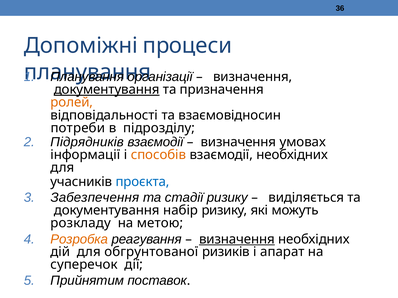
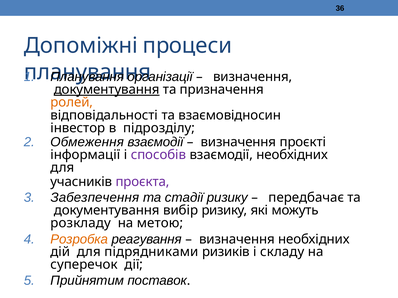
потреби: потреби -> інвестор (78, 128)
Підрядників: Підрядників -> Обмеження (87, 142)
умовах: умовах -> проєкті (303, 142)
способів colour: orange -> purple (158, 155)
проєкта colour: blue -> purple (142, 182)
виділяється: виділяється -> передбачає (306, 198)
набір: набір -> вибір (181, 211)
визначення underline: present -> none (237, 240)
обгрунтованої: обгрунтованої -> підрядниками (151, 252)
апарат: апарат -> складу (282, 252)
